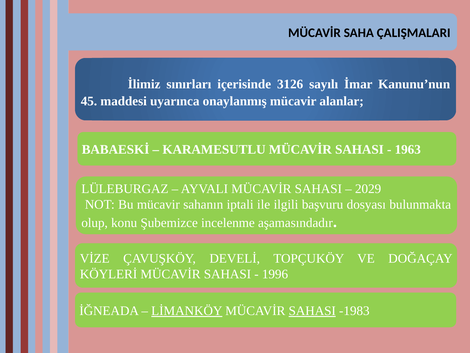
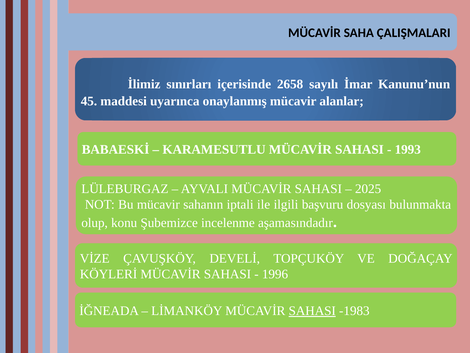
3126: 3126 -> 2658 (290, 84)
1963: 1963 -> 1993 (408, 149)
2029: 2029 -> 2025 (368, 189)
LİMANKÖY underline: present -> none (187, 310)
